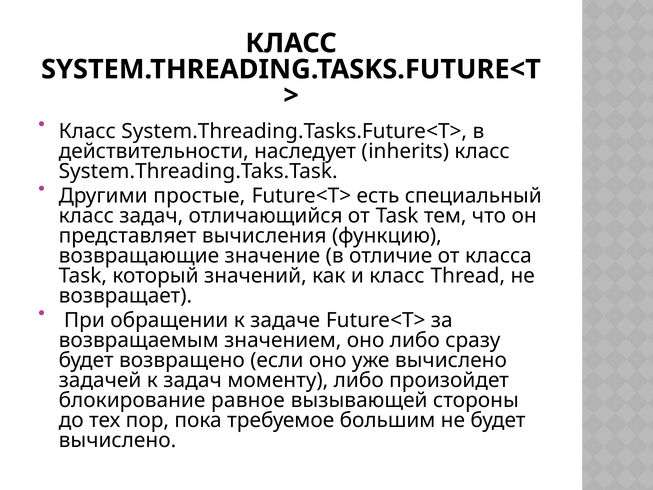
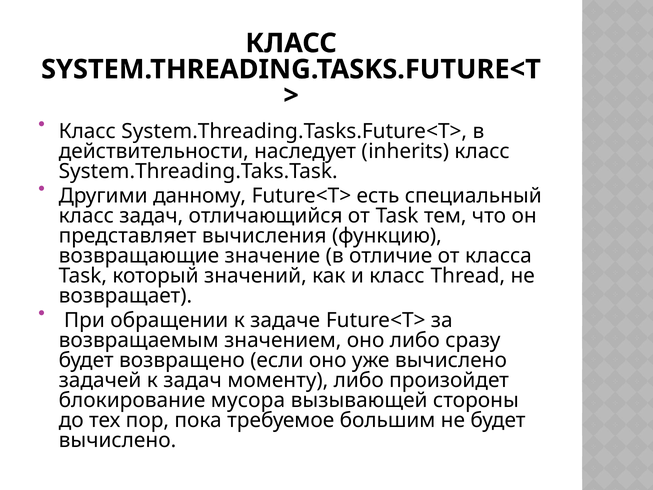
простые: простые -> данному (200, 196)
равное: равное -> мусора (248, 400)
